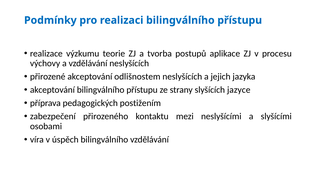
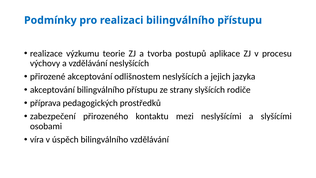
jazyce: jazyce -> rodiče (239, 90)
postižením: postižením -> prostředků (140, 103)
